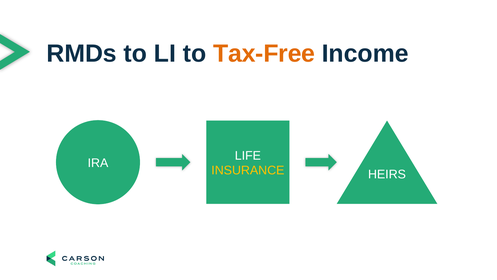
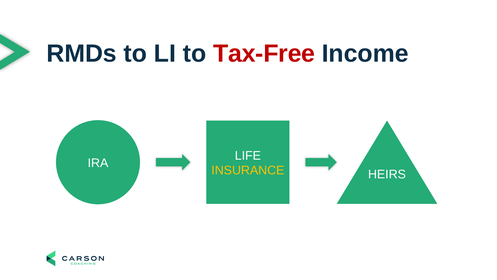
Tax-Free colour: orange -> red (264, 53)
